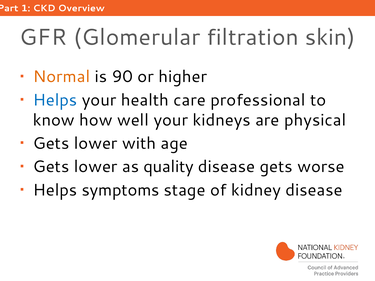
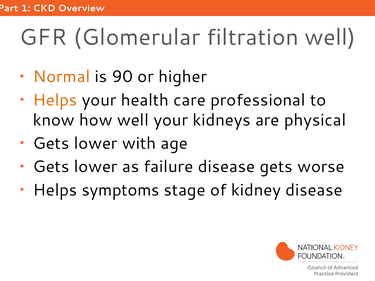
filtration skin: skin -> well (330, 37)
Helps colour: blue -> orange (55, 100)
quality: quality -> failure (168, 167)
